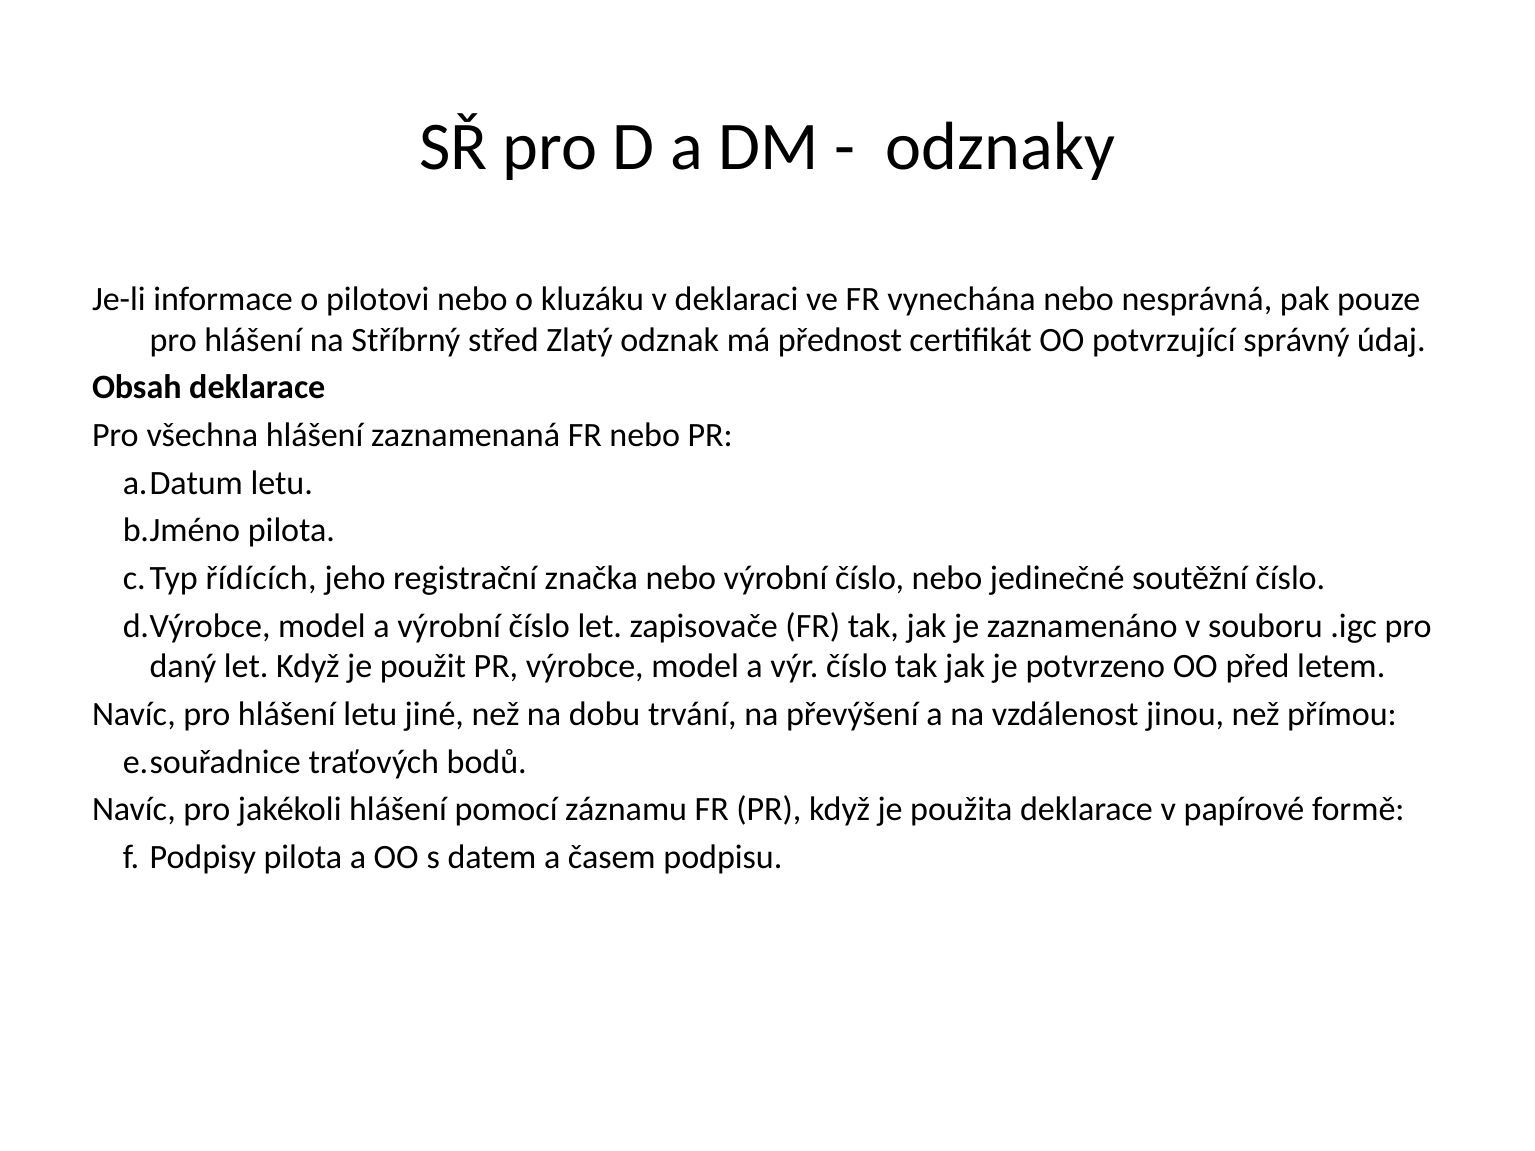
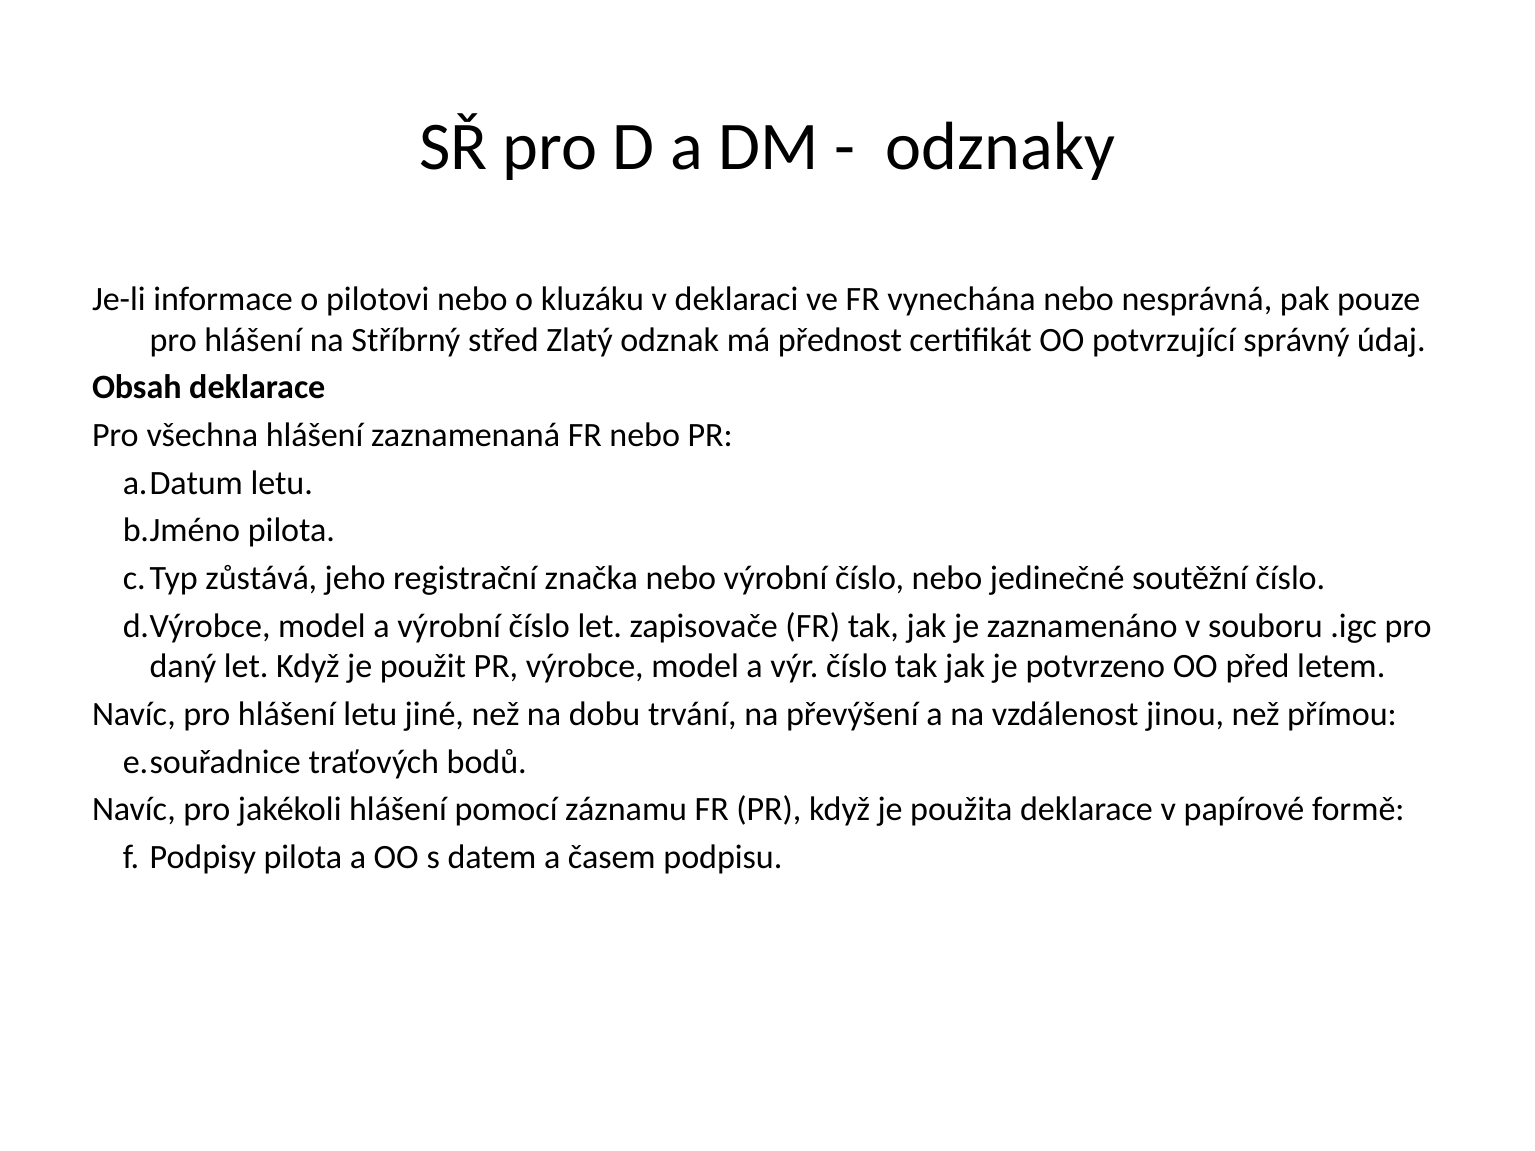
řídících: řídících -> zůstává (261, 578)
